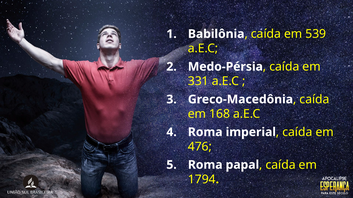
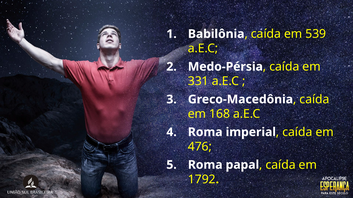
1794: 1794 -> 1792 (202, 180)
